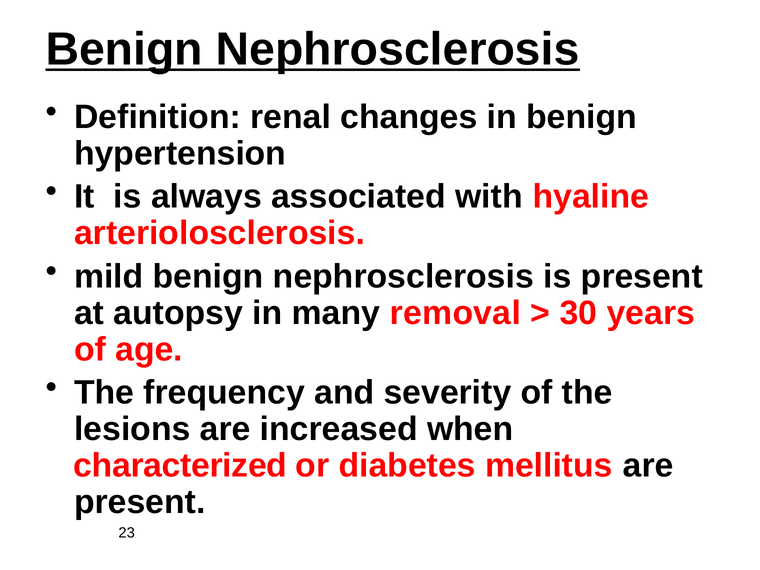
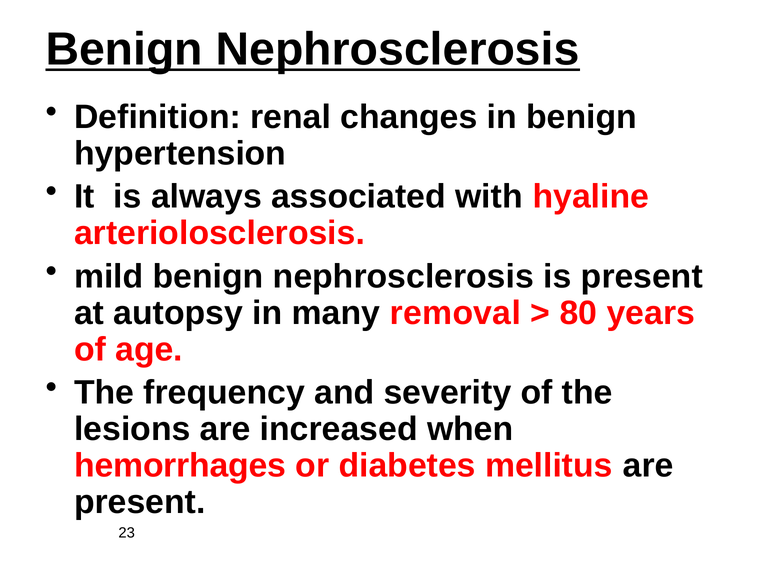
30: 30 -> 80 (578, 313)
characterized: characterized -> hemorrhages (180, 466)
